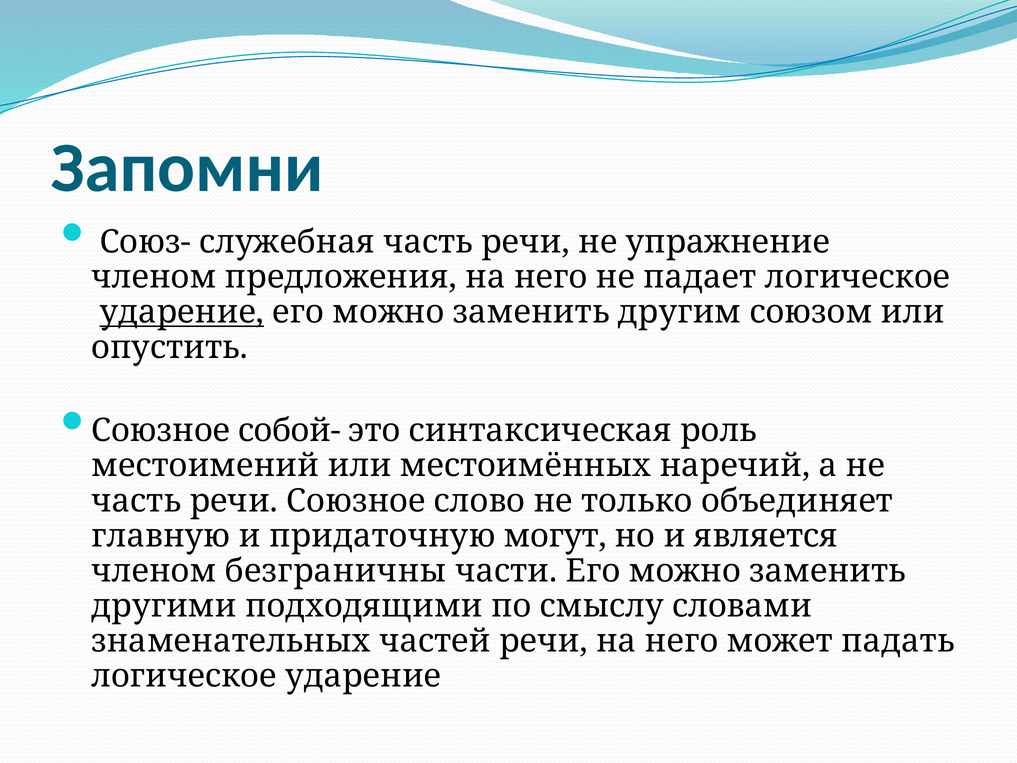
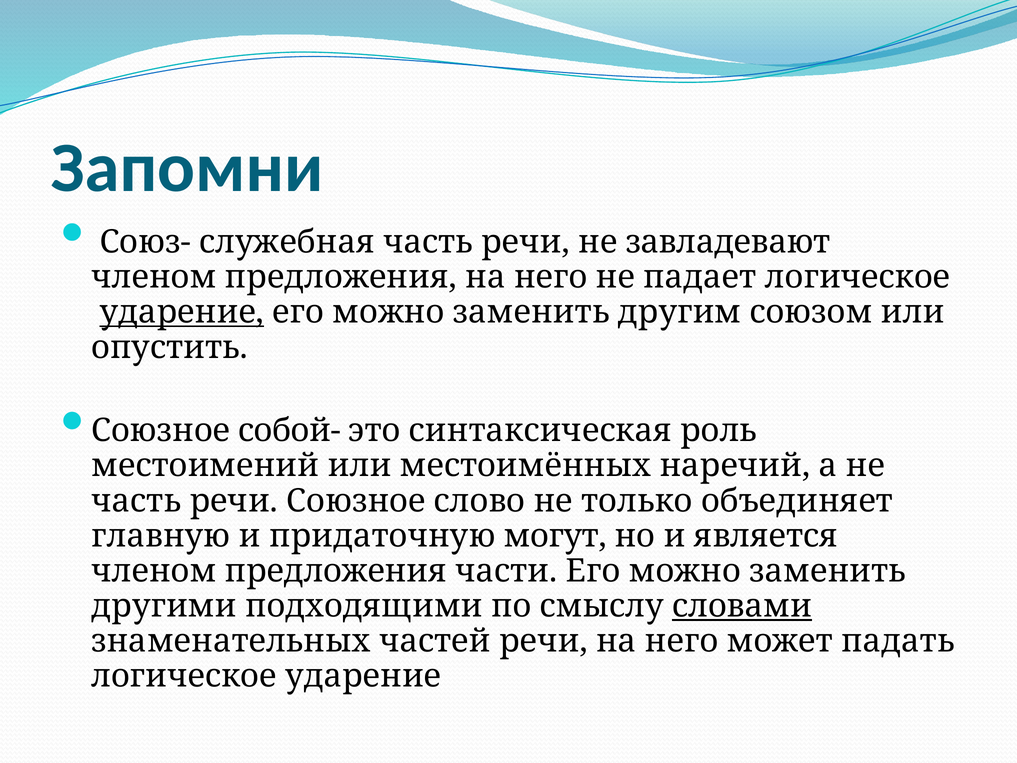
упражнение: упражнение -> завладевают (728, 242)
безграничны: безграничны -> предложения (336, 571)
словами underline: none -> present (742, 606)
